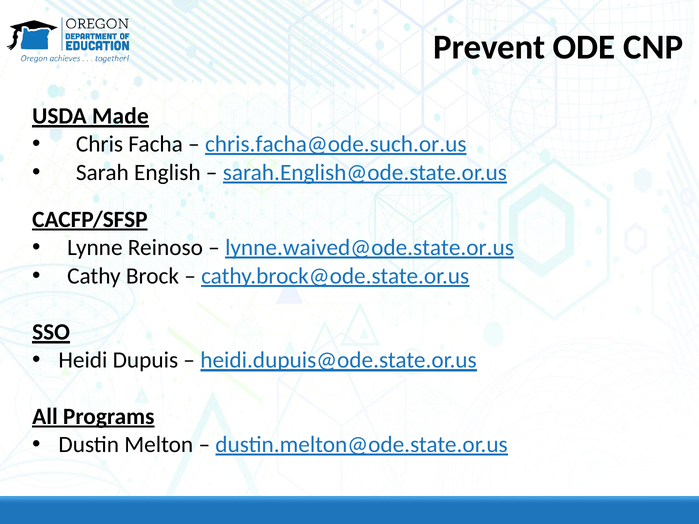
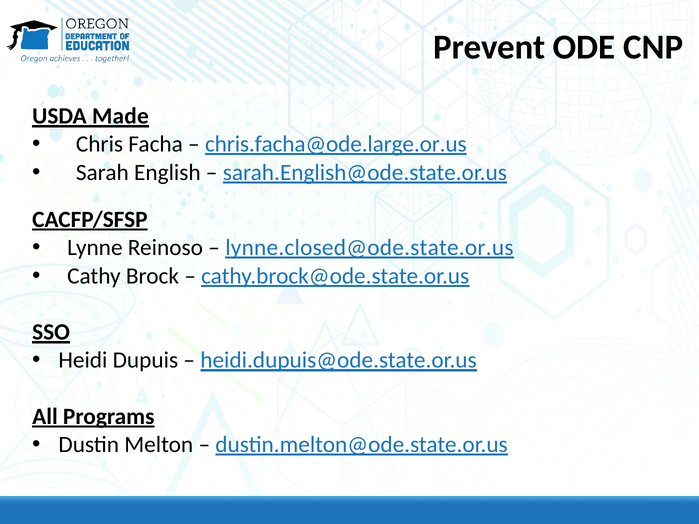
chris.facha@ode.such.or.us: chris.facha@ode.such.or.us -> chris.facha@ode.large.or.us (336, 144)
lynne.waived@ode.state.or.us: lynne.waived@ode.state.or.us -> lynne.closed@ode.state.or.us (369, 248)
